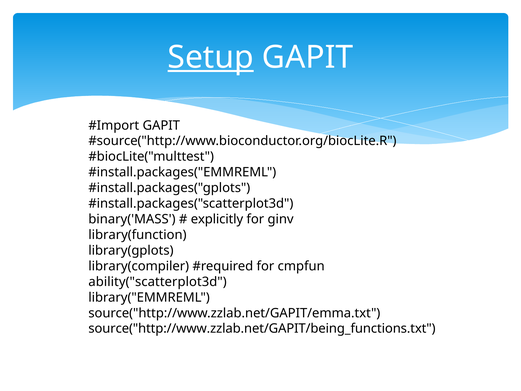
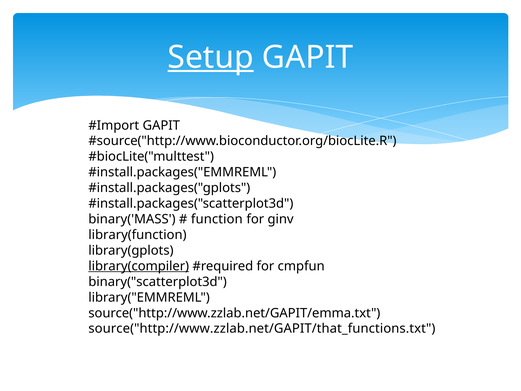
explicitly: explicitly -> function (217, 219)
library(compiler underline: none -> present (139, 266)
ability("scatterplot3d: ability("scatterplot3d -> binary("scatterplot3d (158, 282)
source("http://www.zzlab.net/GAPIT/being_functions.txt: source("http://www.zzlab.net/GAPIT/being_functions.txt -> source("http://www.zzlab.net/GAPIT/that_functions.txt (262, 328)
